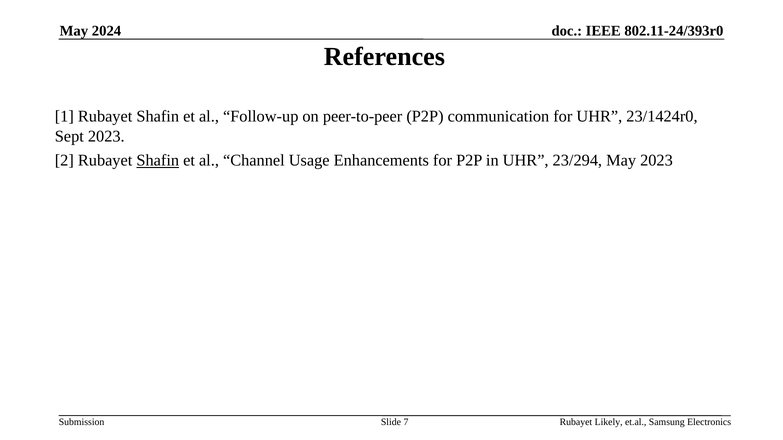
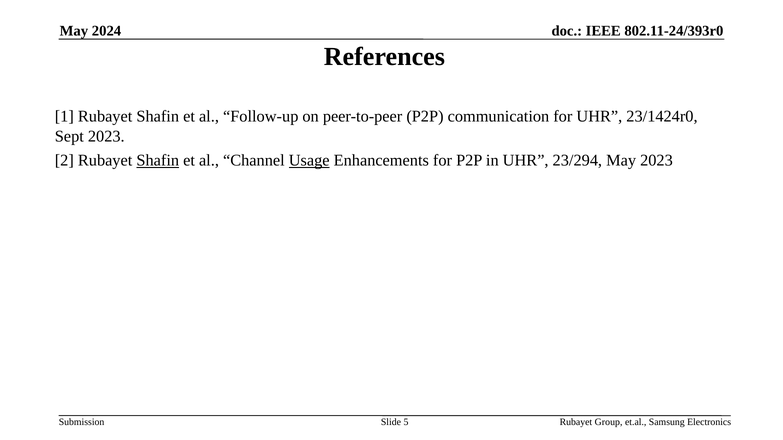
Usage underline: none -> present (309, 161)
7: 7 -> 5 (406, 422)
Likely: Likely -> Group (609, 422)
